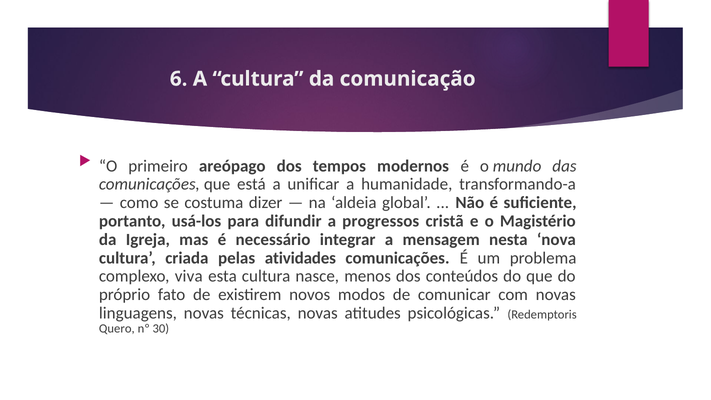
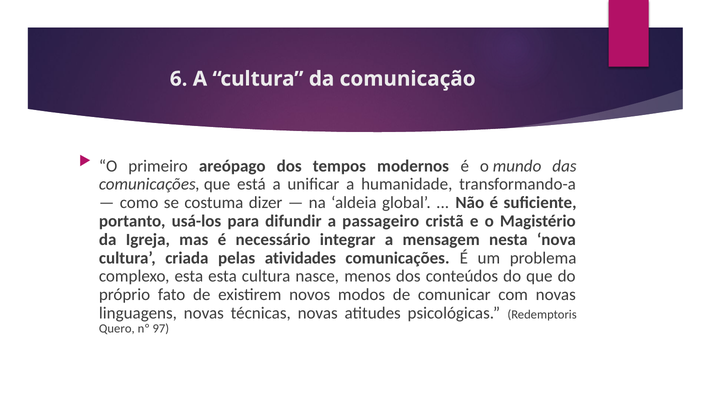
progressos: progressos -> passageiro (381, 221)
complexo viva: viva -> esta (189, 276)
30: 30 -> 97 (161, 328)
